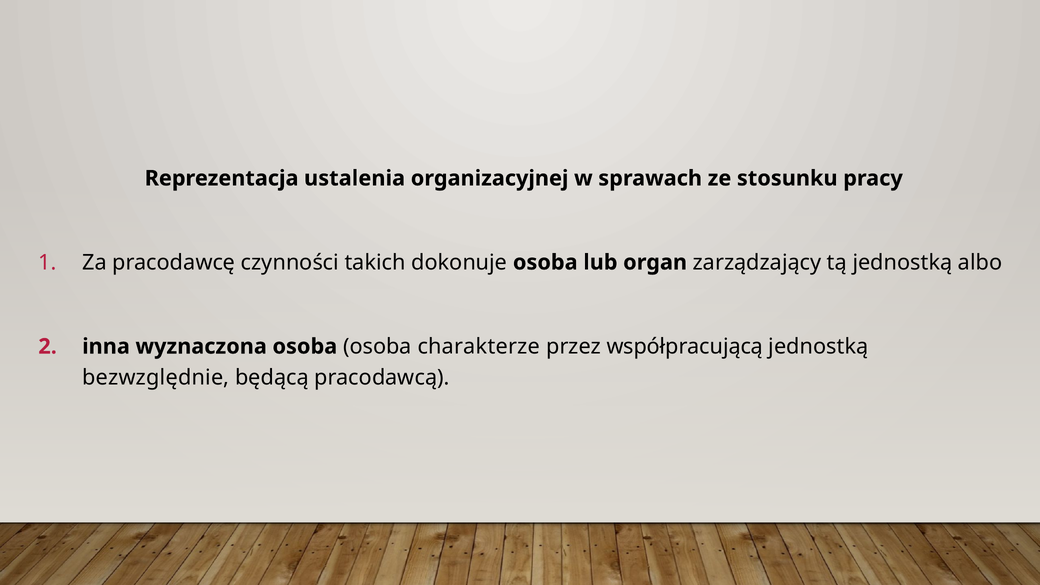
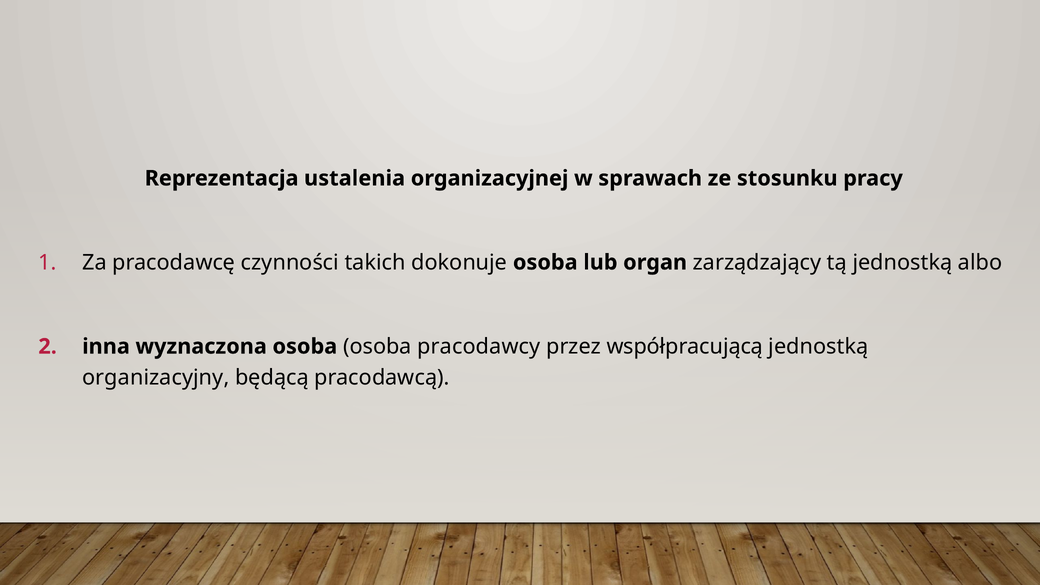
charakterze: charakterze -> pracodawcy (479, 346)
bezwzględnie: bezwzględnie -> organizacyjny (156, 378)
